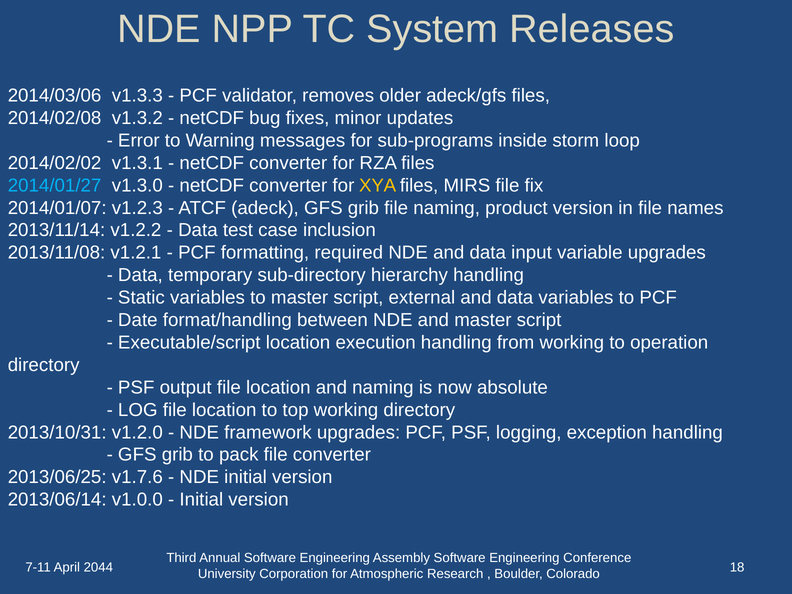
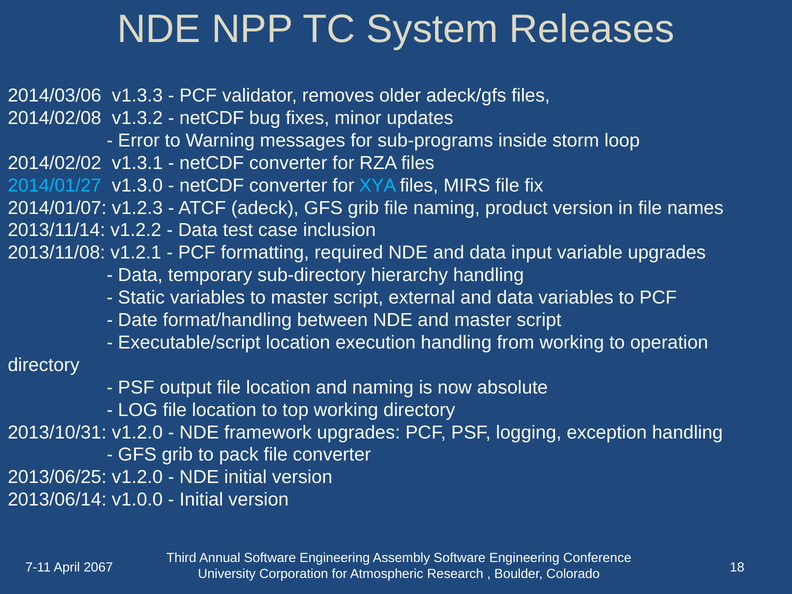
XYA colour: yellow -> light blue (378, 185)
2013/06/25 v1.7.6: v1.7.6 -> v1.2.0 (137, 477)
2044: 2044 -> 2067 (98, 567)
